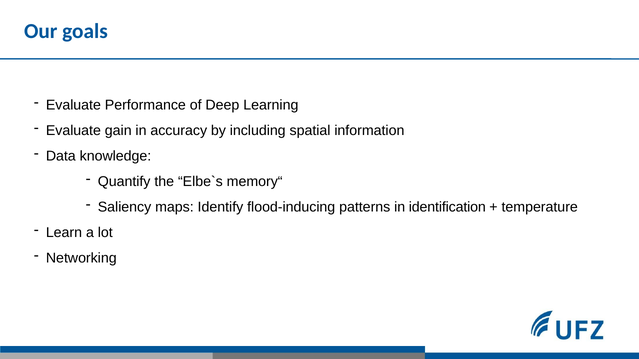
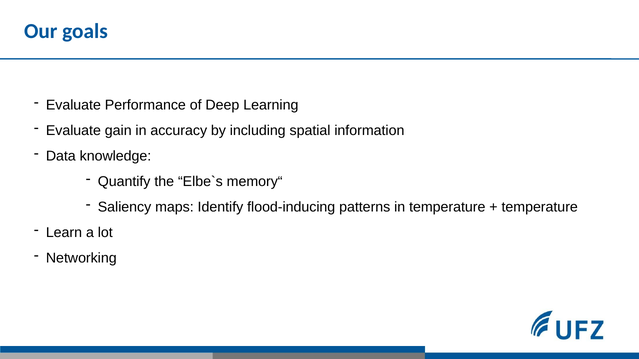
in identification: identification -> temperature (447, 207)
